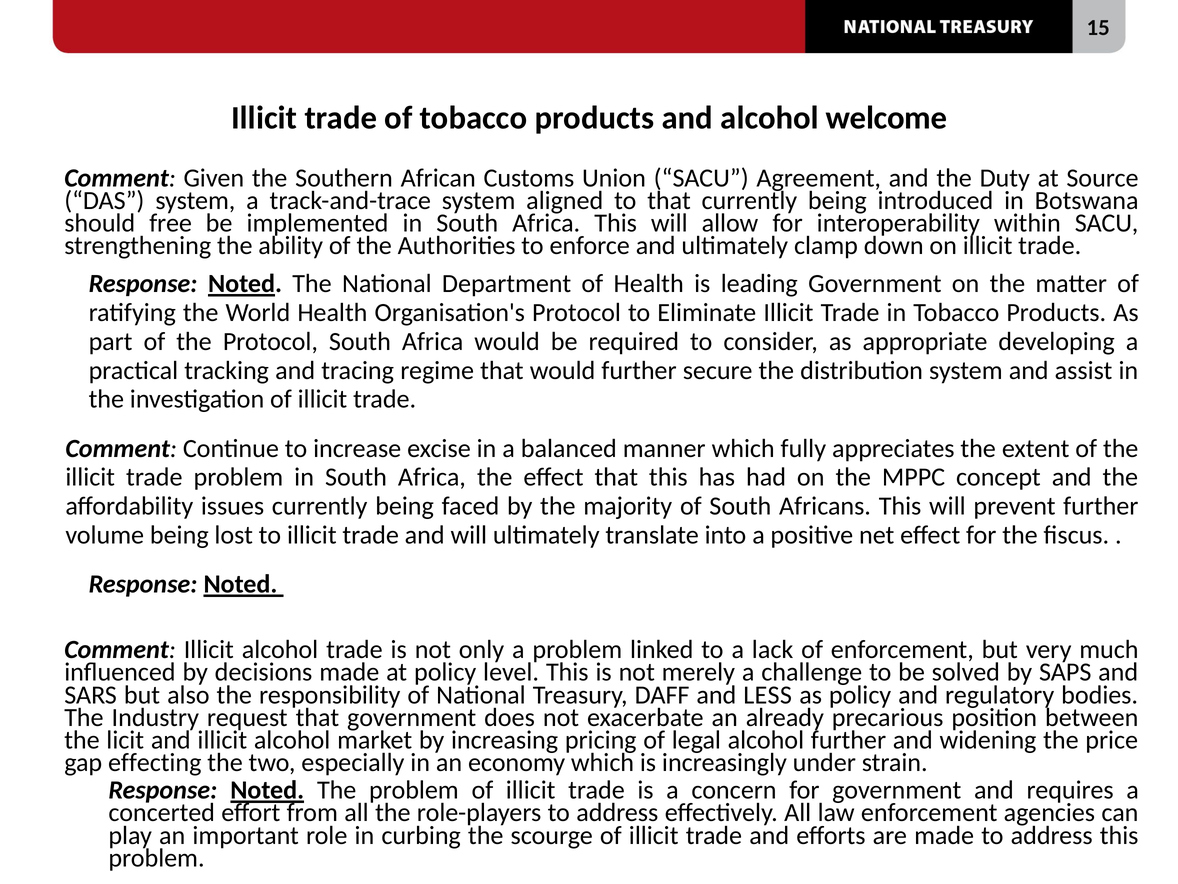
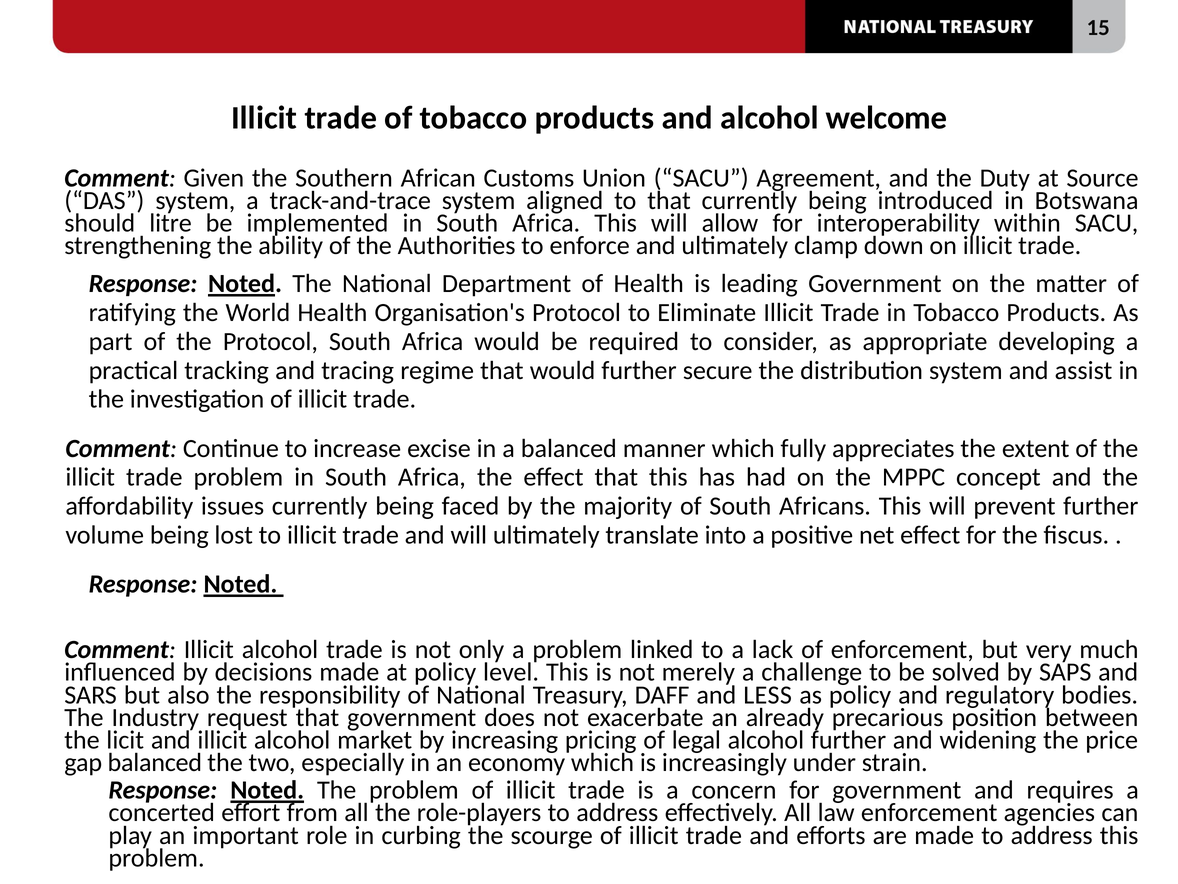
free: free -> litre (171, 223)
gap effecting: effecting -> balanced (155, 762)
